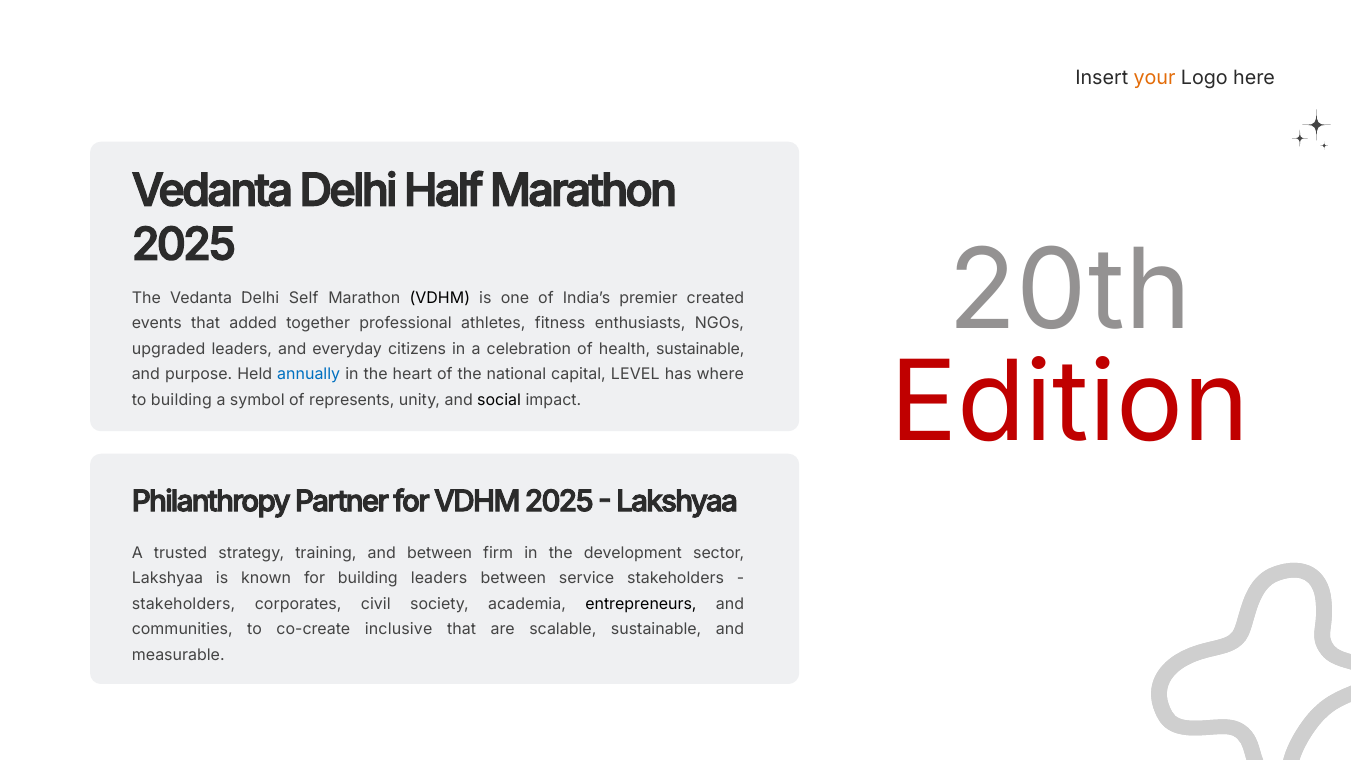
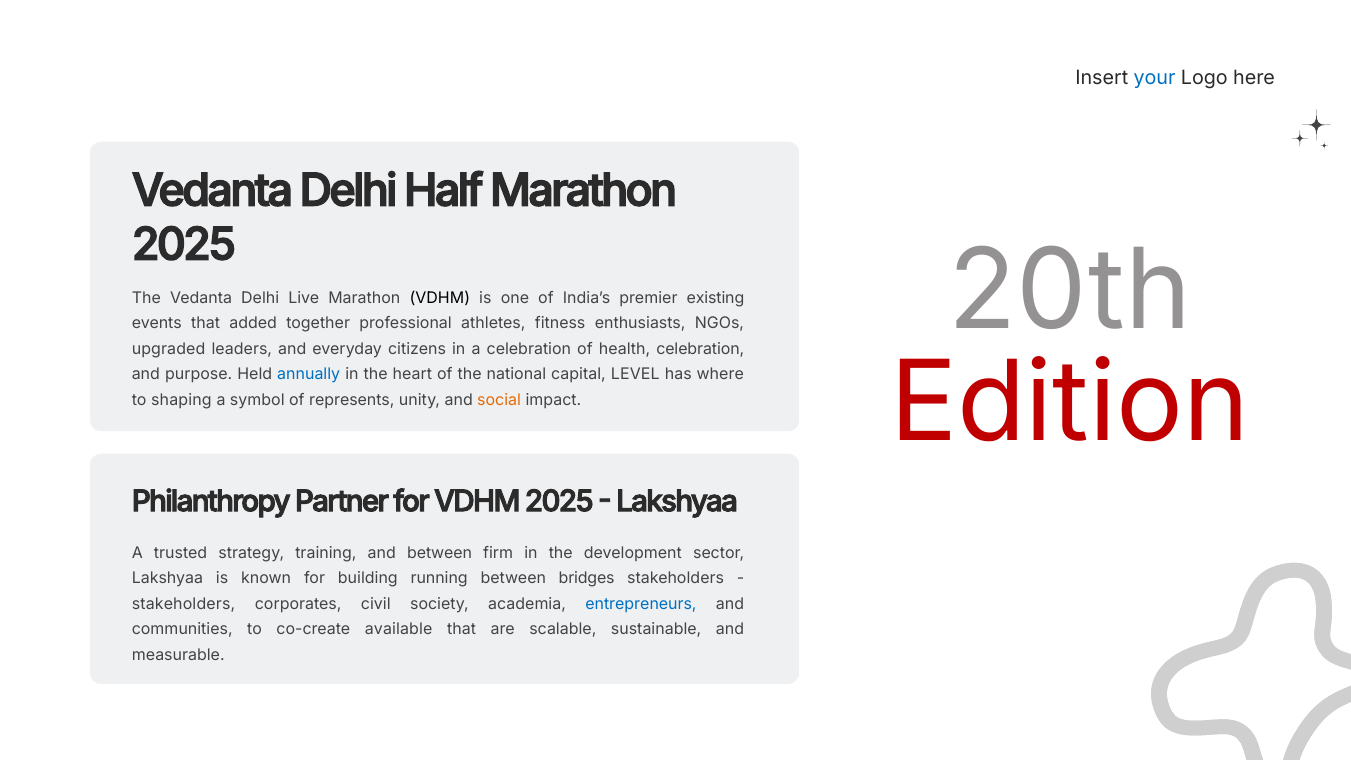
your colour: orange -> blue (1155, 78)
Self: Self -> Live (304, 298)
created: created -> existing (715, 298)
health sustainable: sustainable -> celebration (700, 349)
to building: building -> shaping (181, 400)
social colour: black -> orange (499, 400)
building leaders: leaders -> running (439, 579)
service: service -> bridges (587, 579)
entrepreneurs colour: black -> blue (641, 604)
inclusive: inclusive -> available (399, 630)
